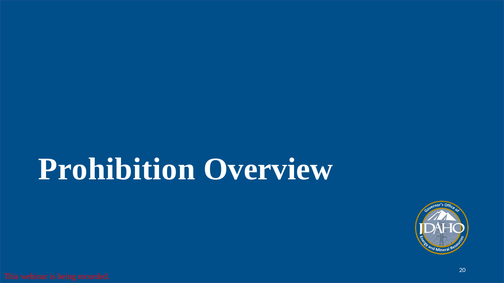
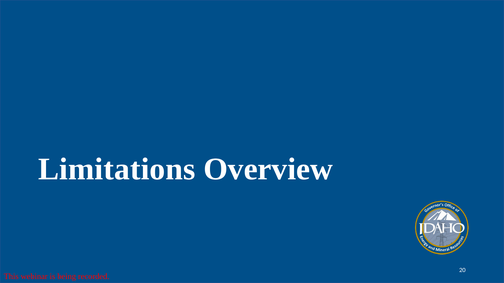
Prohibition: Prohibition -> Limitations (117, 169)
